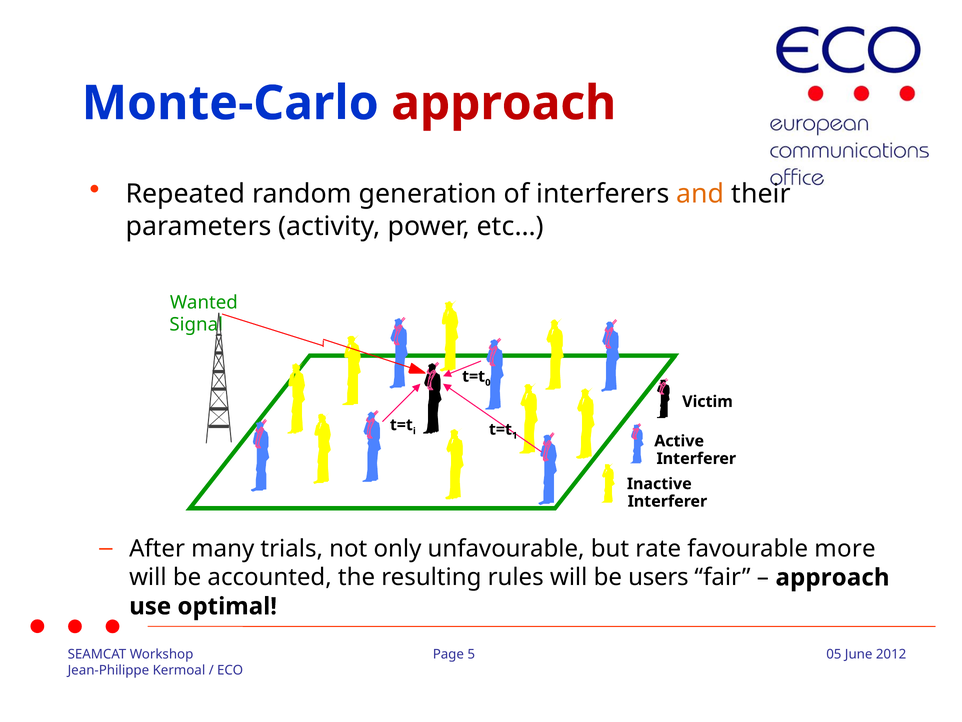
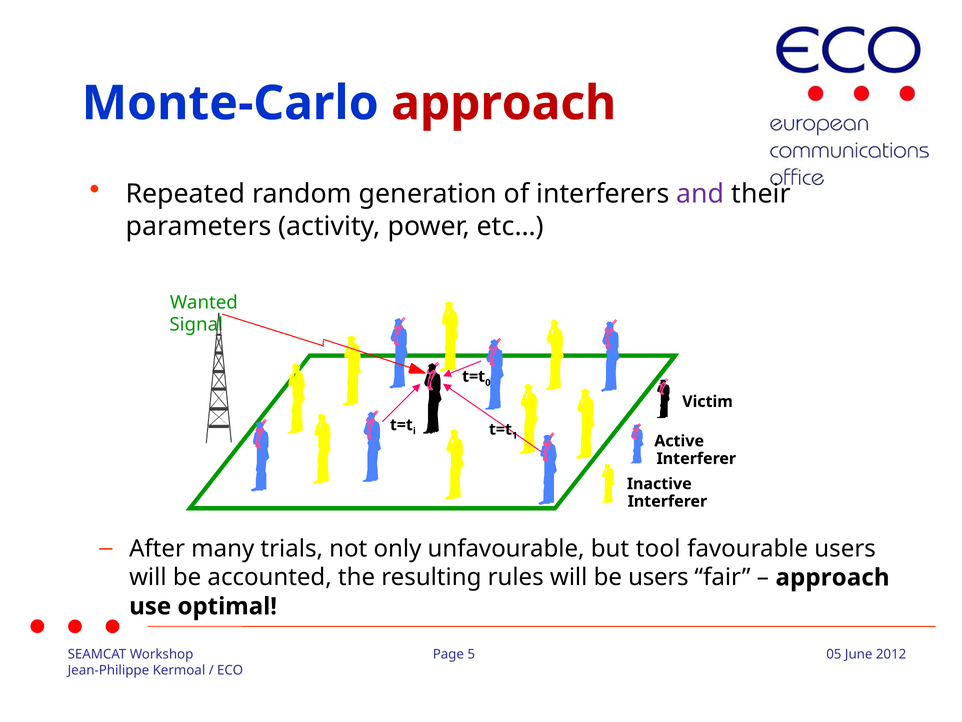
and colour: orange -> purple (700, 194)
rate: rate -> tool (658, 548)
favourable more: more -> users (845, 548)
